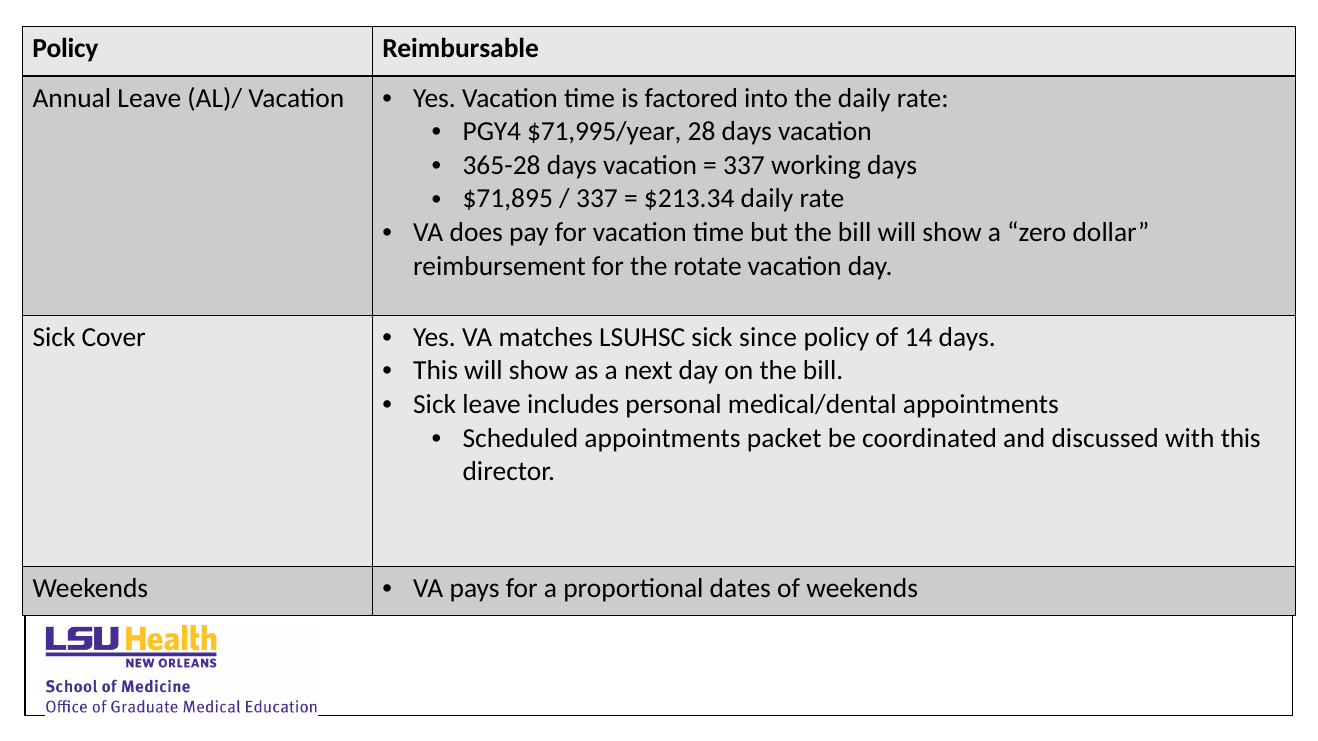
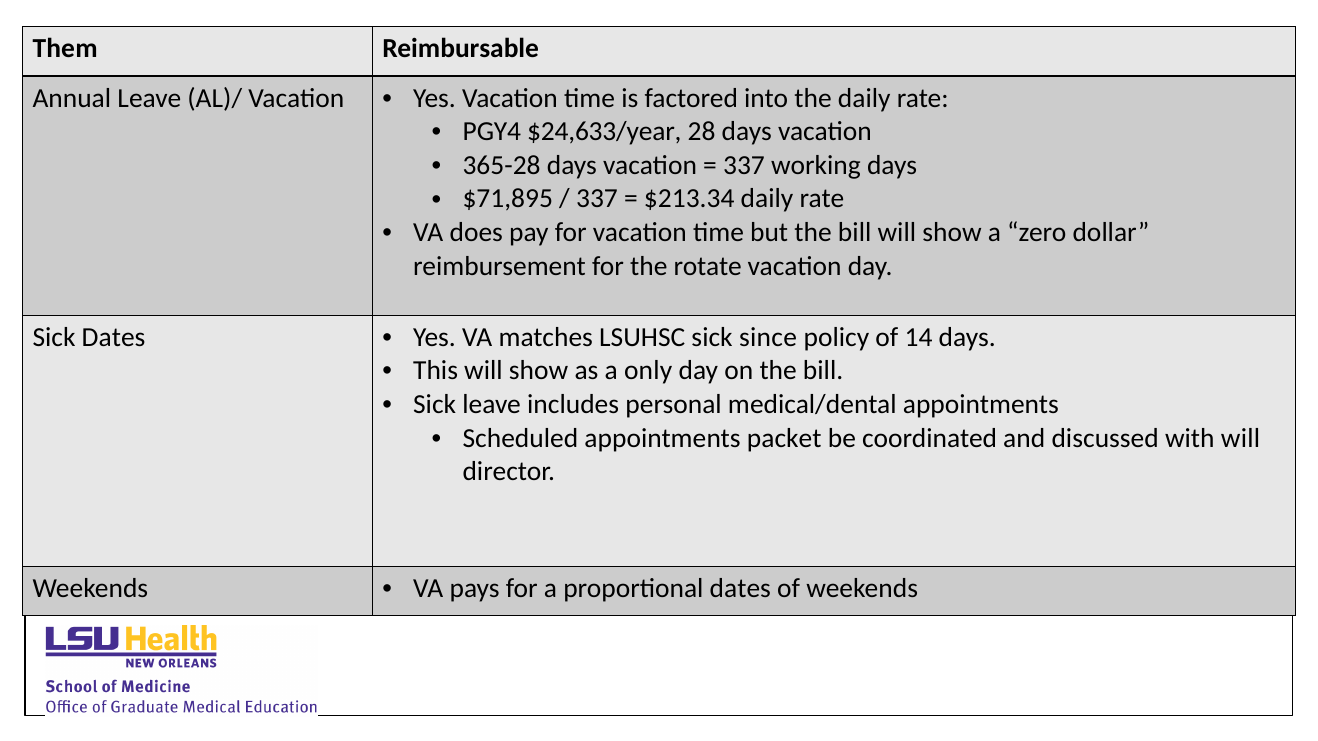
Policy: Policy -> Them (65, 49)
$71,995/year: $71,995/year -> $24,633/year (604, 132)
Sick Cover: Cover -> Dates (114, 337)
next: next -> only (648, 371)
with this: this -> will (1241, 438)
